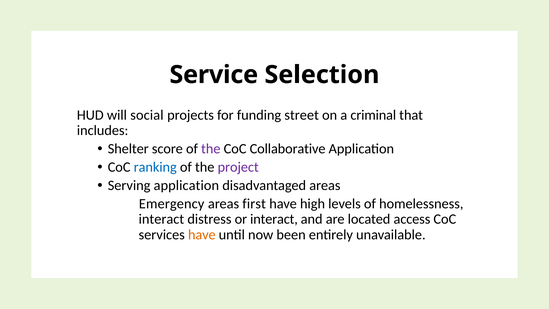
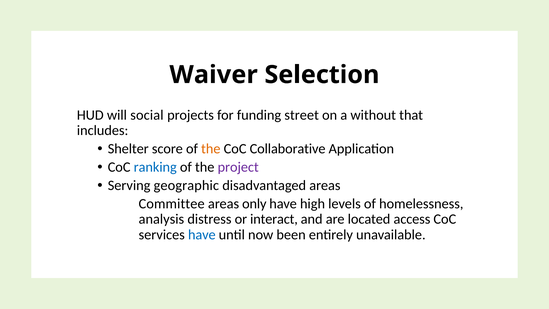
Service: Service -> Waiver (214, 75)
criminal: criminal -> without (373, 115)
the colour: purple -> orange (211, 149)
Serving application: application -> geographic (186, 185)
Emergency: Emergency -> Committee (172, 204)
first: first -> only (254, 204)
interact: interact -> analysis (161, 219)
have colour: orange -> blue (202, 235)
